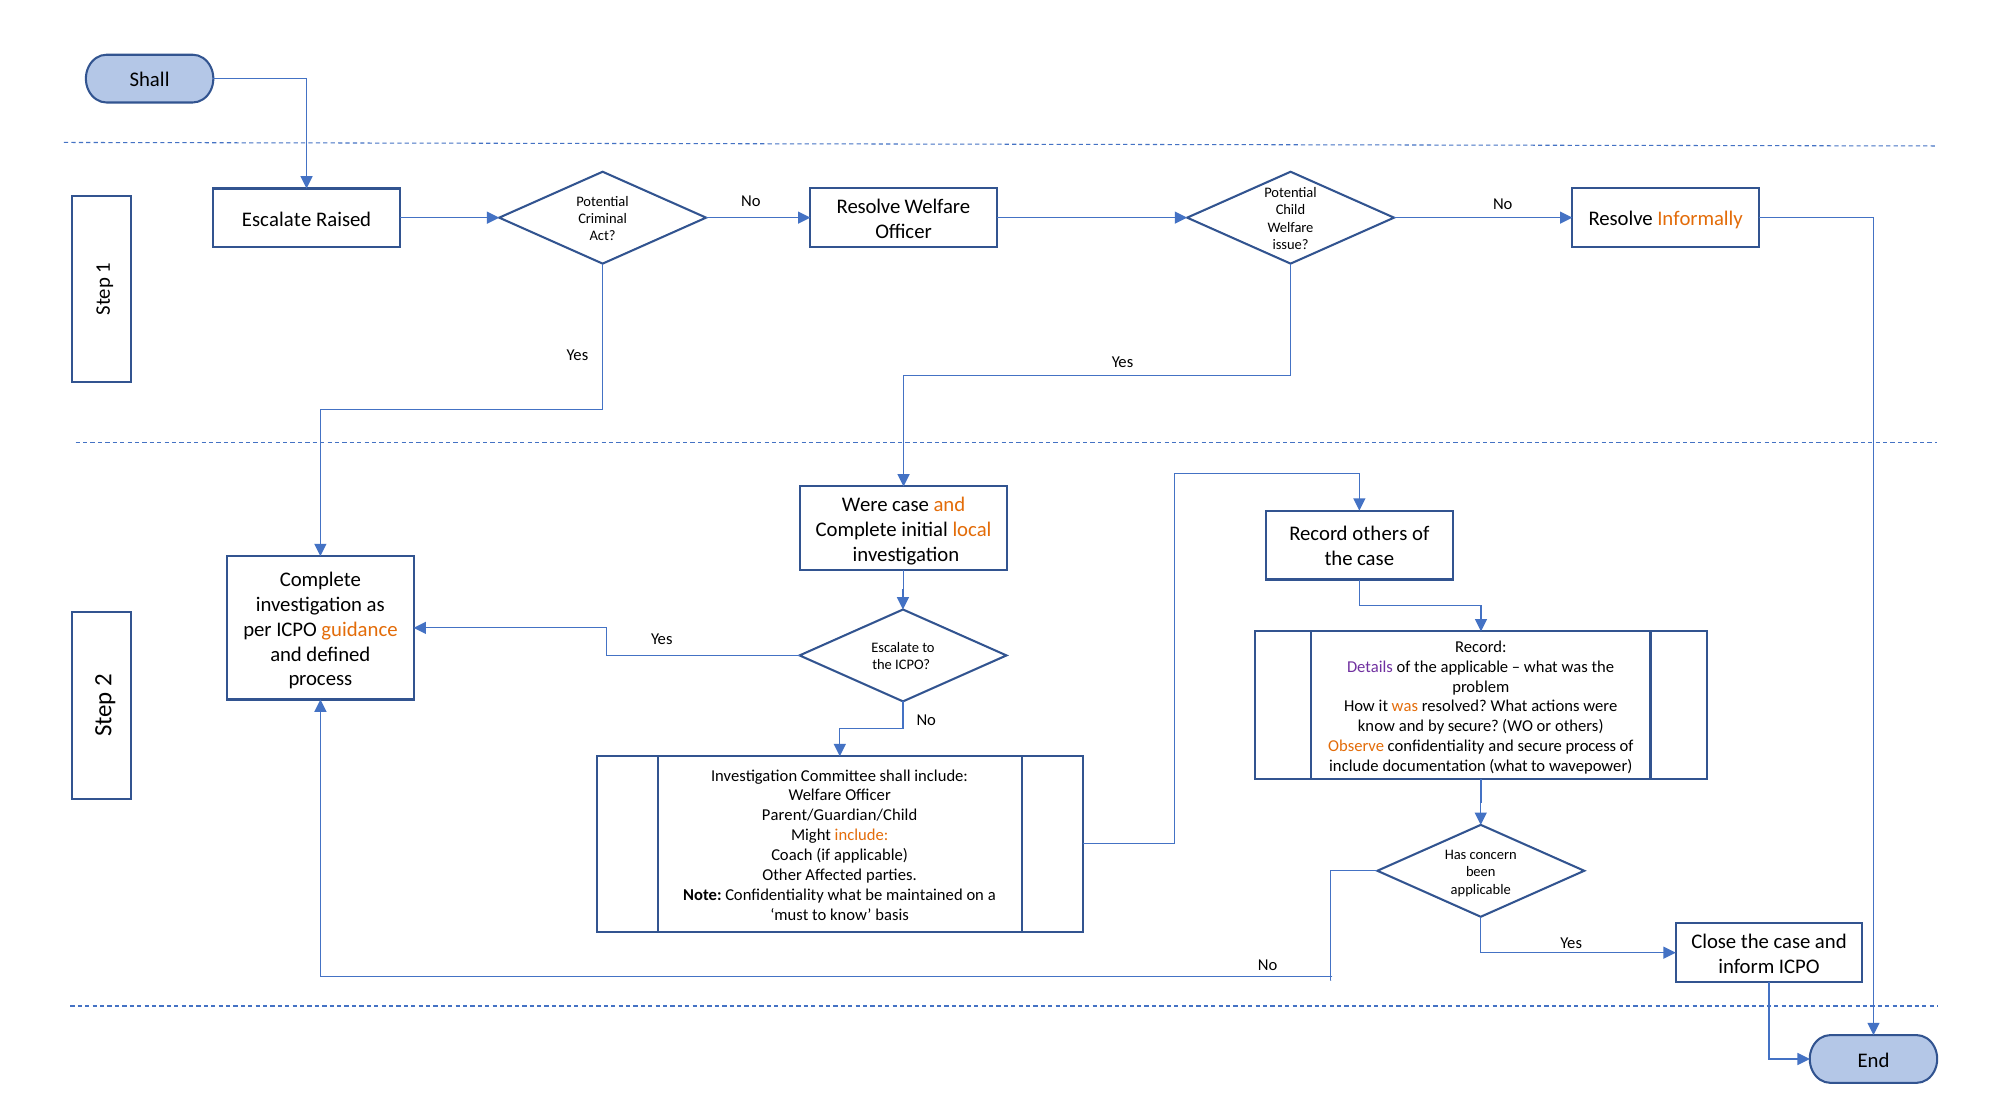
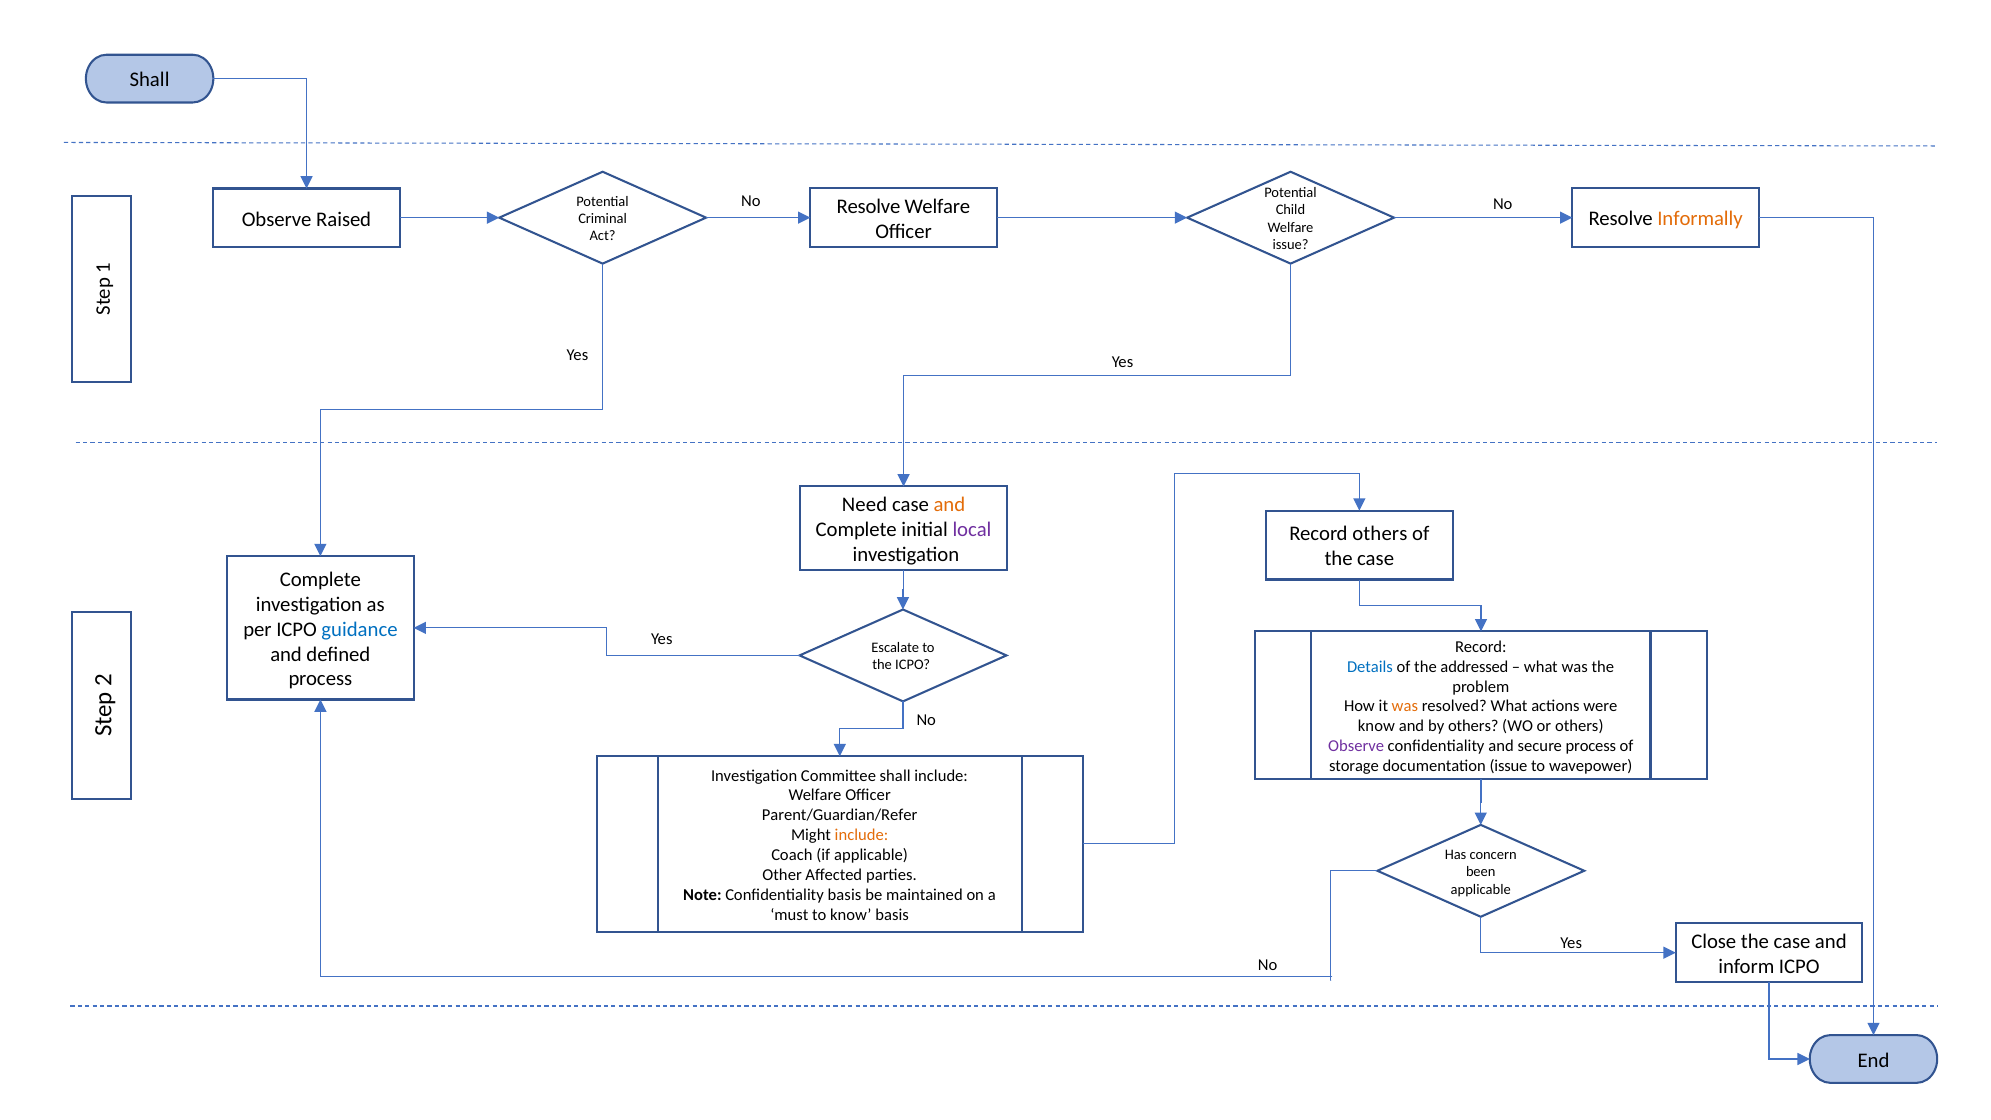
Escalate: Escalate -> Observe (277, 219)
Were: Were -> Need (865, 505)
local colour: orange -> purple (972, 530)
guidance colour: orange -> blue (360, 629)
Details colour: purple -> blue (1370, 667)
the applicable: applicable -> addressed (1474, 667)
by secure: secure -> others (1473, 726)
Observe colour: orange -> purple (1356, 746)
include: include -> storage (1354, 766)
documentation what: what -> issue (1508, 766)
Parent/Guardian/Child: Parent/Guardian/Child -> Parent/Guardian/Refer (840, 815)
Confidentiality what: what -> basis (845, 895)
